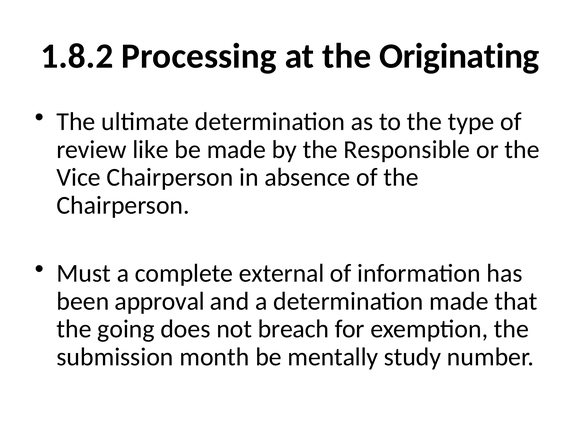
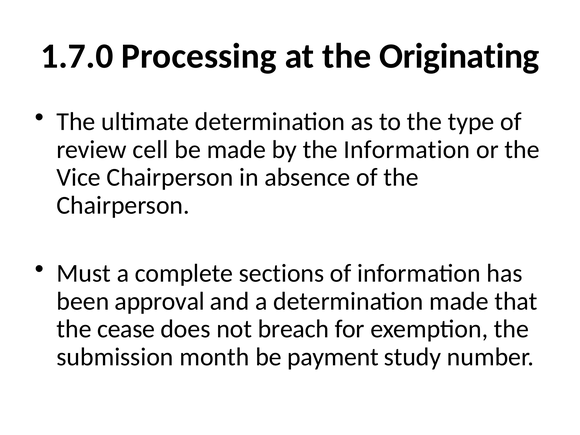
1.8.2: 1.8.2 -> 1.7.0 (77, 56)
like: like -> cell (150, 150)
the Responsible: Responsible -> Information (407, 150)
external: external -> sections (282, 273)
going: going -> cease (126, 329)
mentally: mentally -> payment (333, 357)
